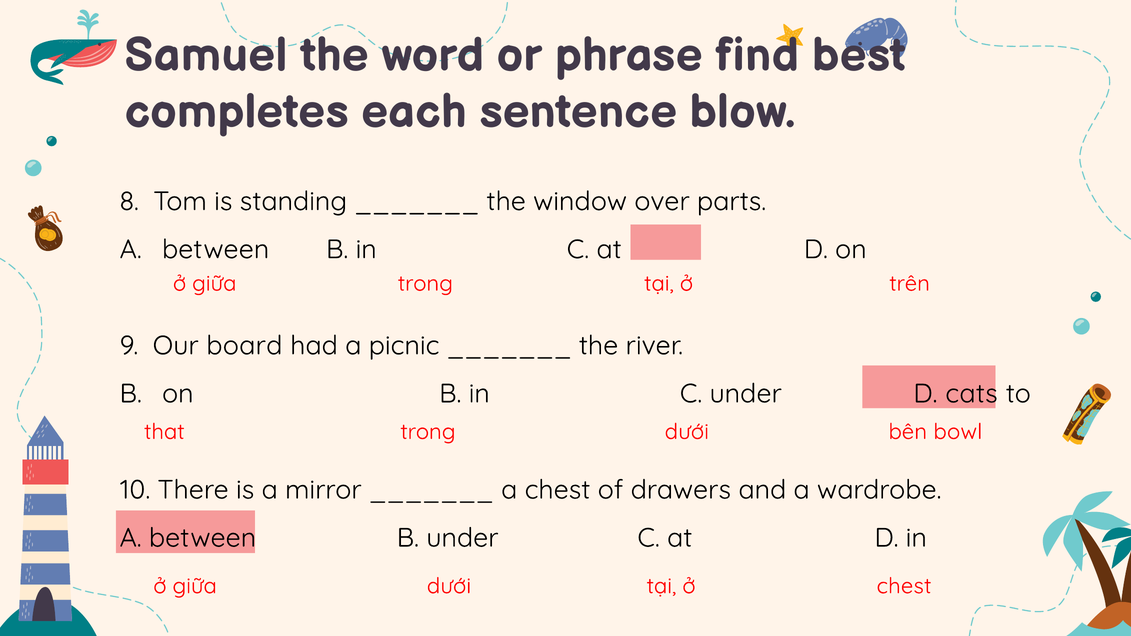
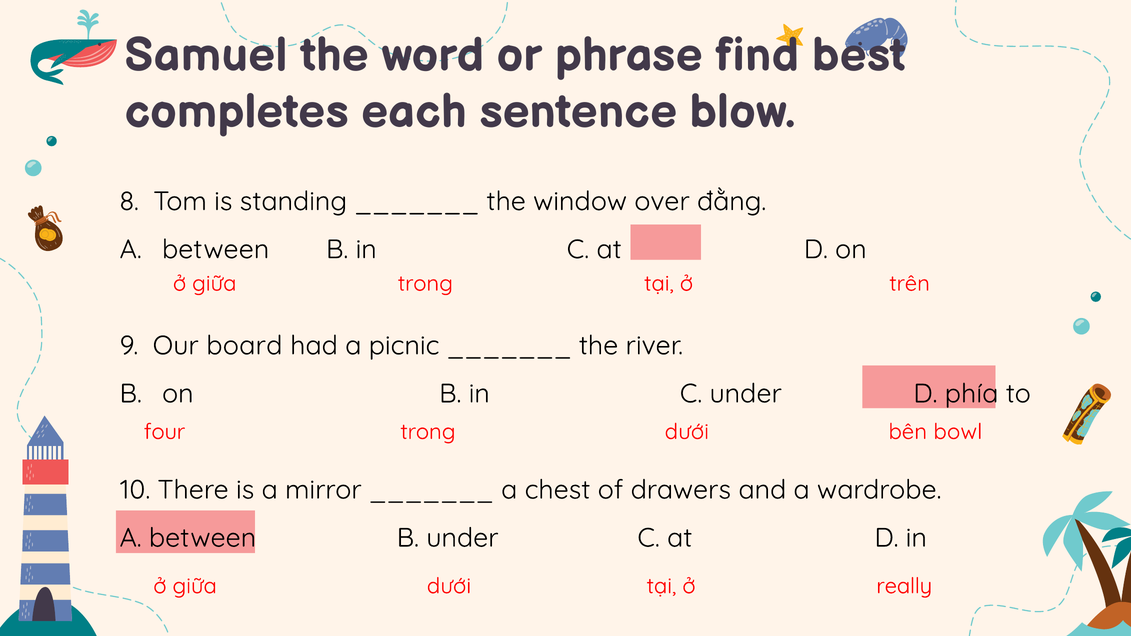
parts: parts -> đằng (732, 201)
cats: cats -> phía (972, 394)
that: that -> four (164, 432)
chest: chest -> really (904, 586)
